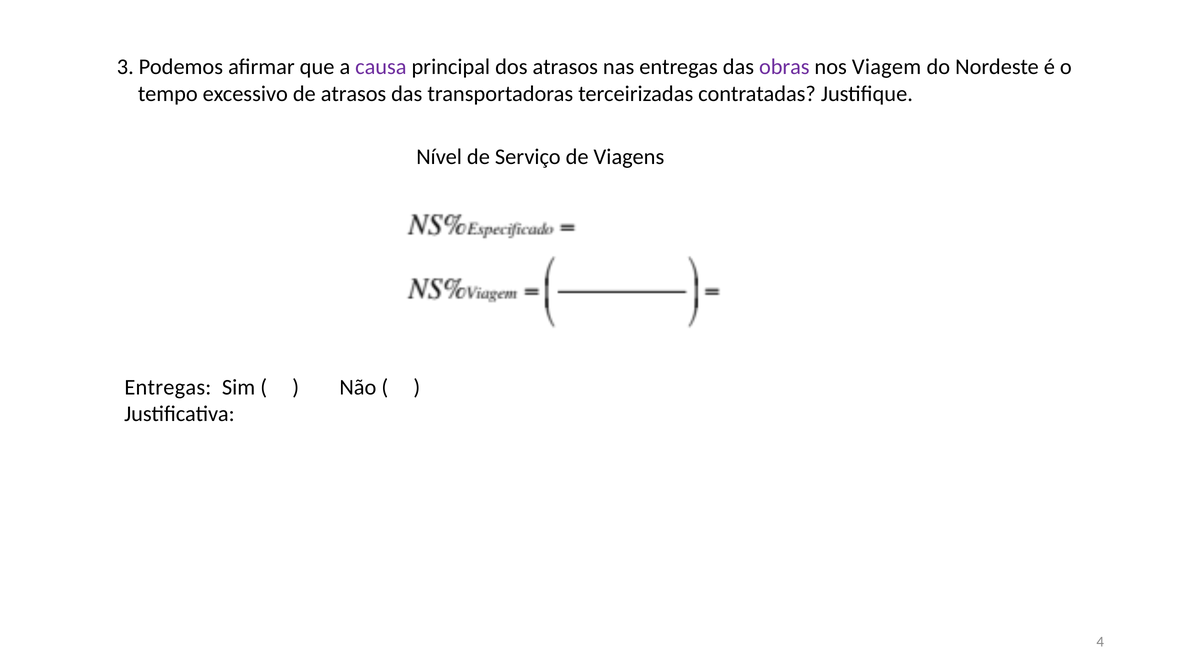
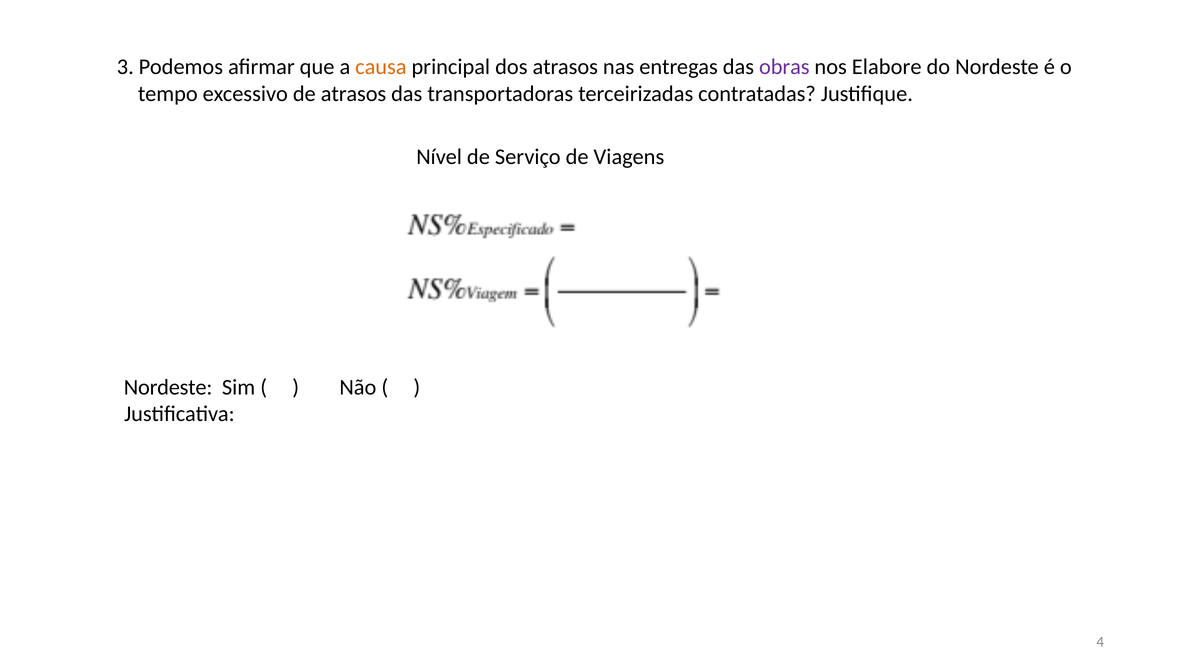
causa colour: purple -> orange (381, 67)
Viagem: Viagem -> Elabore (887, 67)
Entregas: Entregas -> Nordeste (168, 387)
